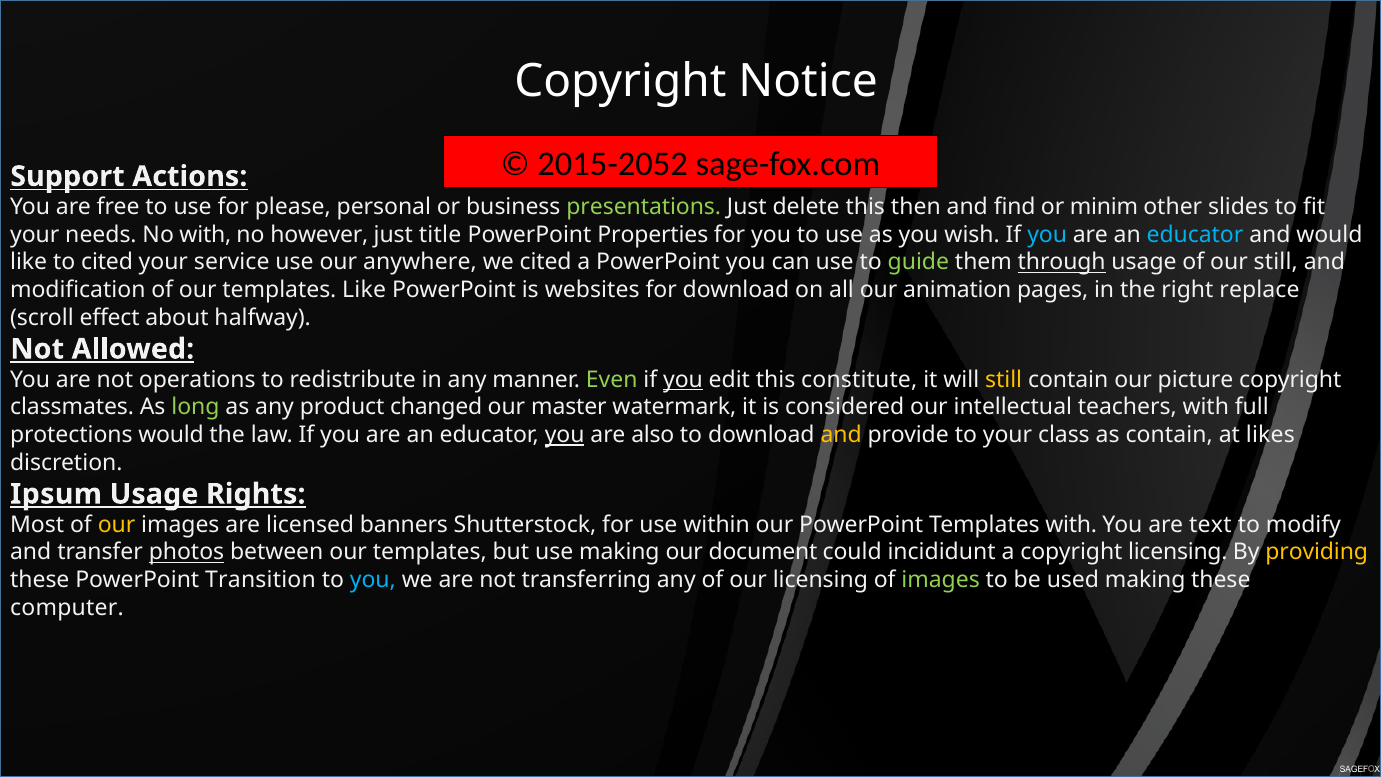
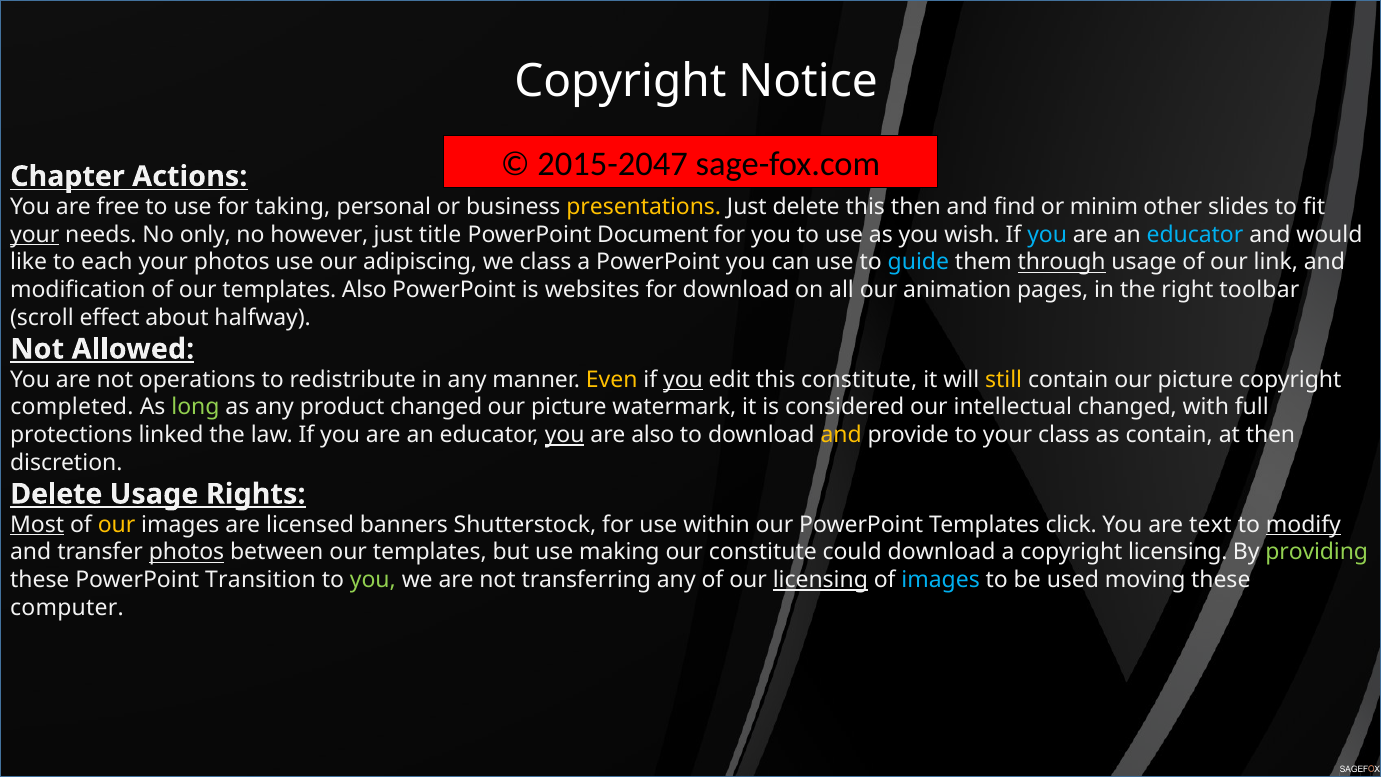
2015-2052: 2015-2052 -> 2015-2047 (613, 164)
Support: Support -> Chapter (67, 176)
please: please -> taking (293, 207)
presentations colour: light green -> yellow (644, 207)
your underline: none -> present (35, 235)
No with: with -> only (205, 235)
Properties: Properties -> Document (653, 235)
to cited: cited -> each (107, 262)
your service: service -> photos (232, 262)
anywhere: anywhere -> adipiscing (420, 262)
we cited: cited -> class (546, 262)
guide colour: light green -> light blue (918, 262)
our still: still -> link (1276, 262)
templates Like: Like -> Also (364, 290)
replace: replace -> toolbar (1259, 290)
Even colour: light green -> yellow (612, 380)
classmates: classmates -> completed (72, 407)
master: master -> picture (569, 407)
intellectual teachers: teachers -> changed (1127, 407)
protections would: would -> linked (171, 435)
at likes: likes -> then (1271, 435)
Ipsum: Ipsum -> Delete (56, 494)
Most underline: none -> present (37, 525)
Templates with: with -> click (1071, 525)
modify underline: none -> present (1303, 525)
our document: document -> constitute (763, 552)
could incididunt: incididunt -> download (942, 552)
providing colour: yellow -> light green (1317, 552)
you colour: light blue -> light green (373, 580)
licensing underline: none -> present (820, 580)
images colour: light green -> light blue (941, 580)
used making: making -> moving (1145, 580)
